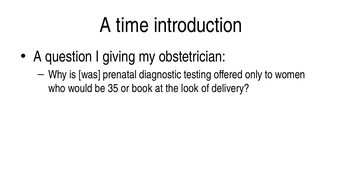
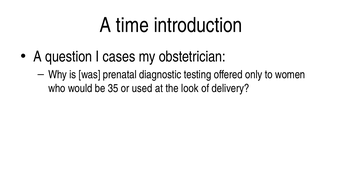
giving: giving -> cases (119, 57)
book: book -> used (142, 88)
